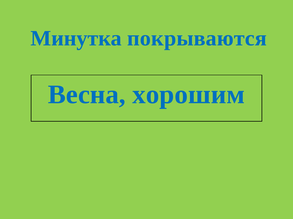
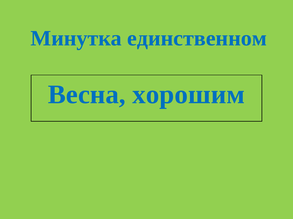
покрываются: покрываются -> единственном (197, 38)
